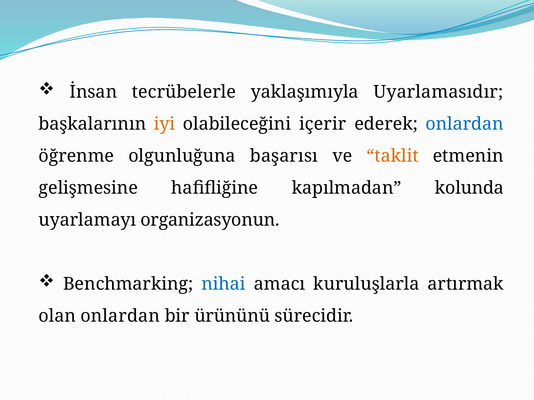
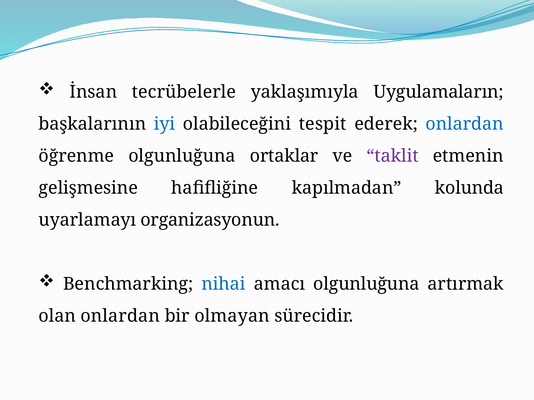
Uyarlamasıdır: Uyarlamasıdır -> Uygulamaların (439, 92)
iyi colour: orange -> blue (165, 124)
içerir: içerir -> tespit (323, 124)
başarısı: başarısı -> ortaklar (284, 156)
taklit colour: orange -> purple (393, 156)
amacı kuruluşlarla: kuruluşlarla -> olgunluğuna (366, 284)
ürününü: ürününü -> olmayan (232, 316)
